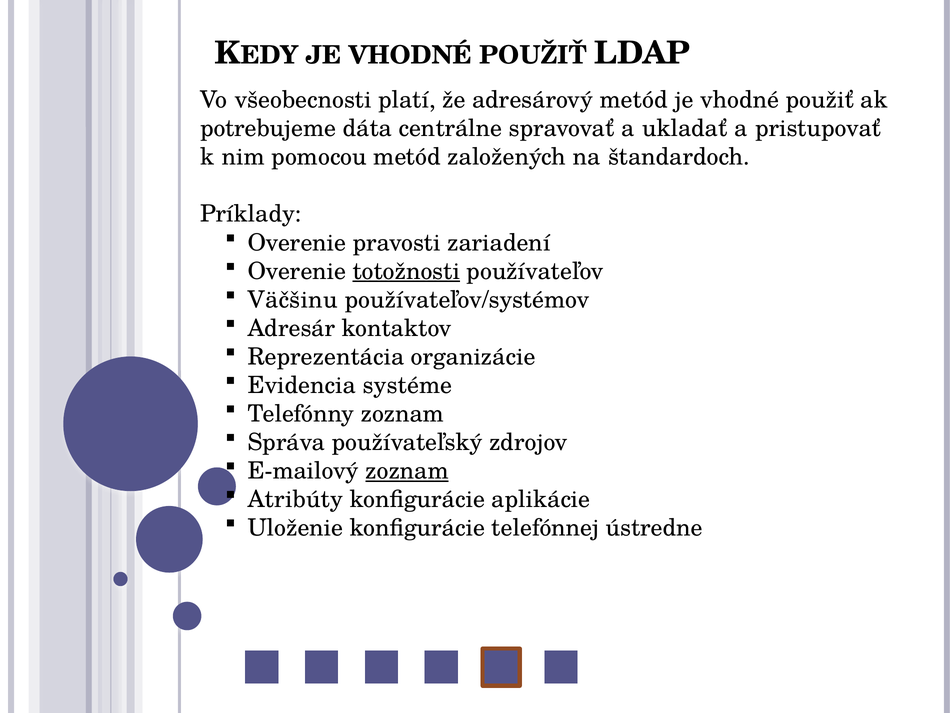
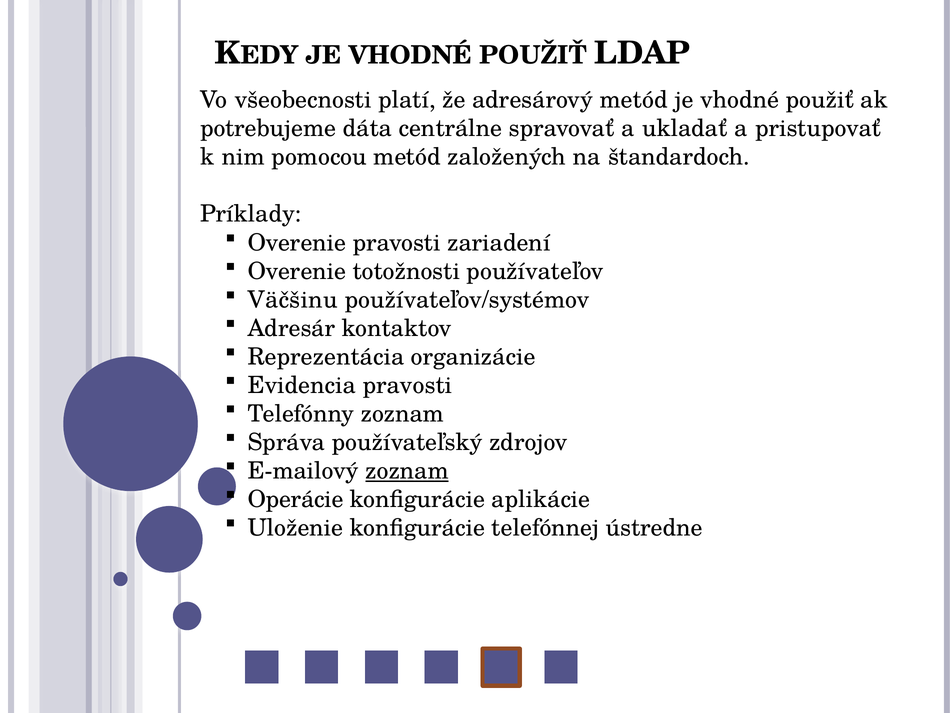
totožnosti underline: present -> none (406, 271)
Evidencia systéme: systéme -> pravosti (407, 385)
Atribúty: Atribúty -> Operácie (296, 499)
